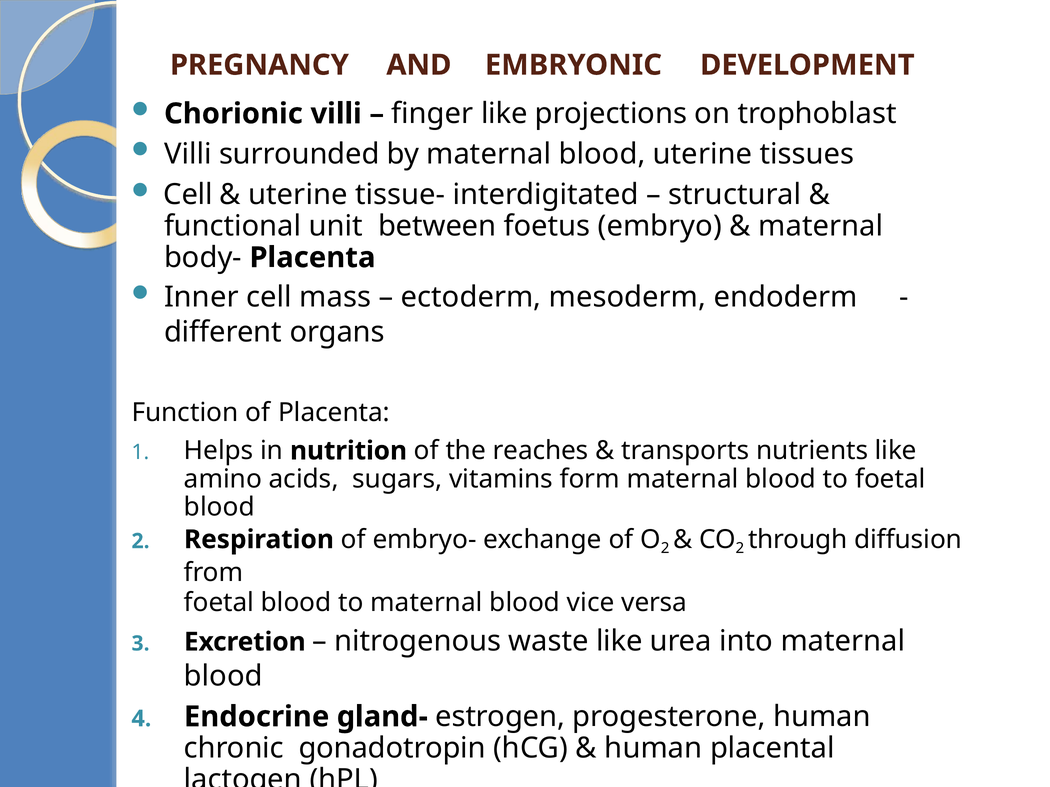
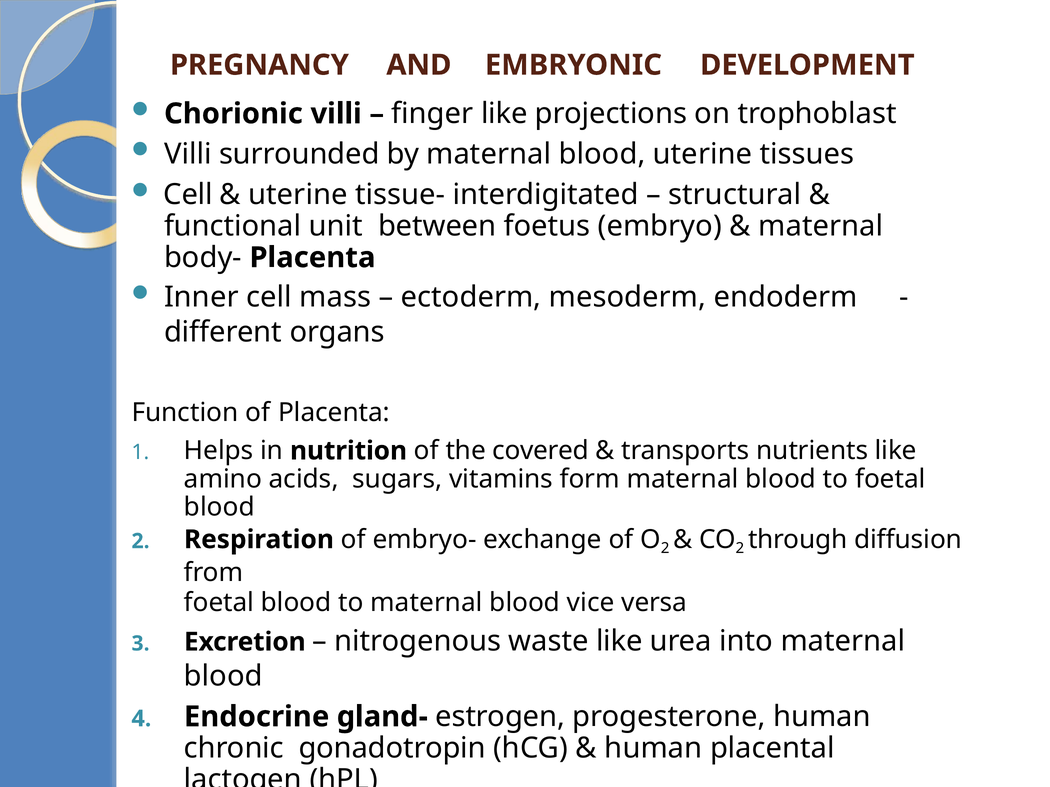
reaches: reaches -> covered (541, 451)
